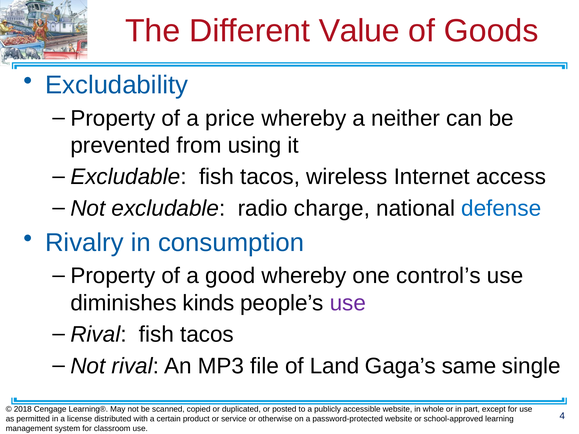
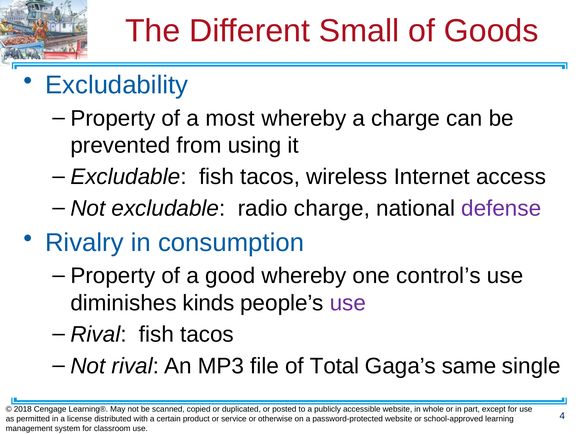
Value: Value -> Small (359, 31)
price: price -> most (230, 118)
a neither: neither -> charge (406, 118)
defense colour: blue -> purple (501, 208)
Land: Land -> Total (335, 366)
